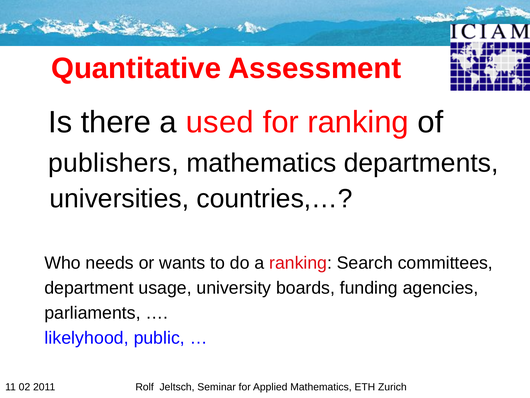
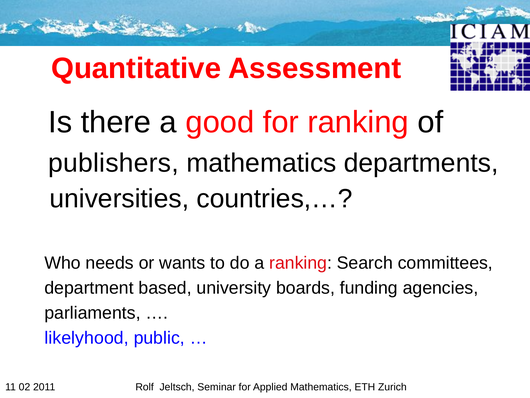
used: used -> good (220, 122)
usage: usage -> based (165, 288)
